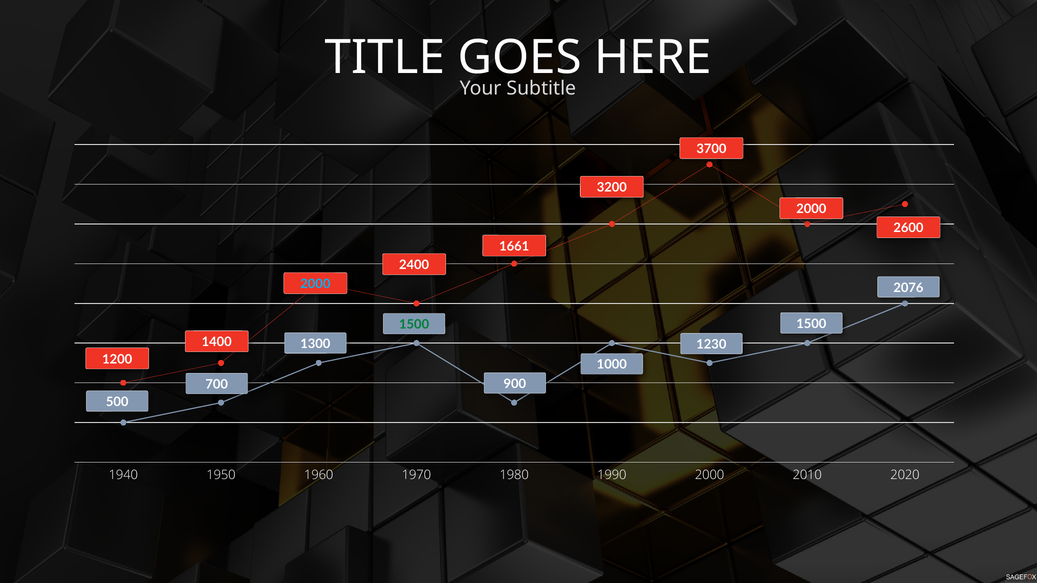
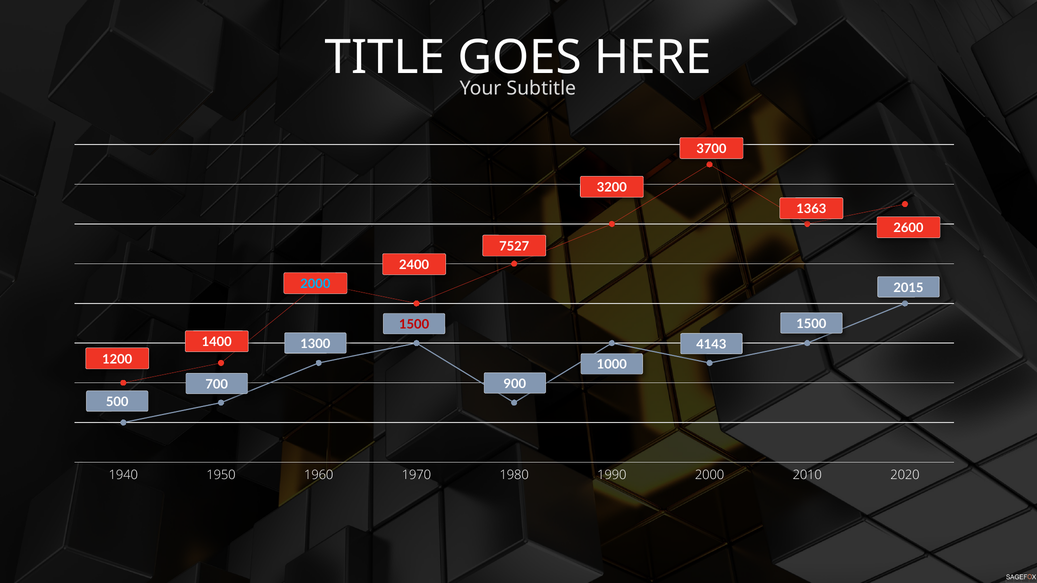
2000: 2000 -> 1363 (811, 209)
1661: 1661 -> 7527 (514, 247)
2076: 2076 -> 2015 (908, 288)
1500 colour: green -> red (414, 325)
1230: 1230 -> 4143 (711, 345)
